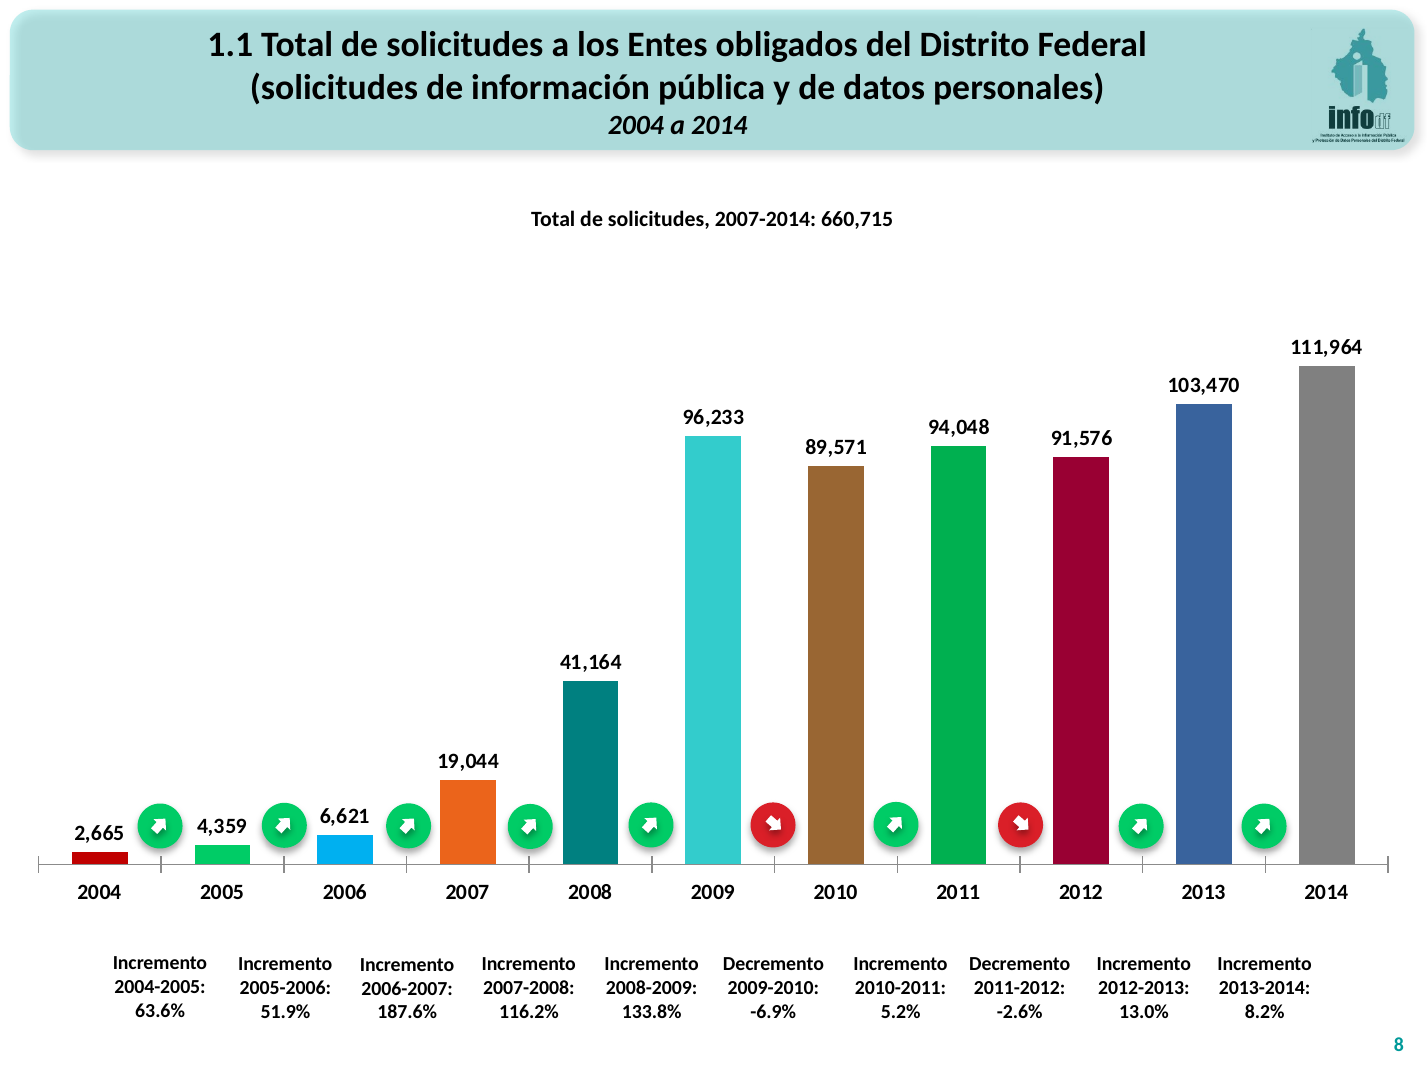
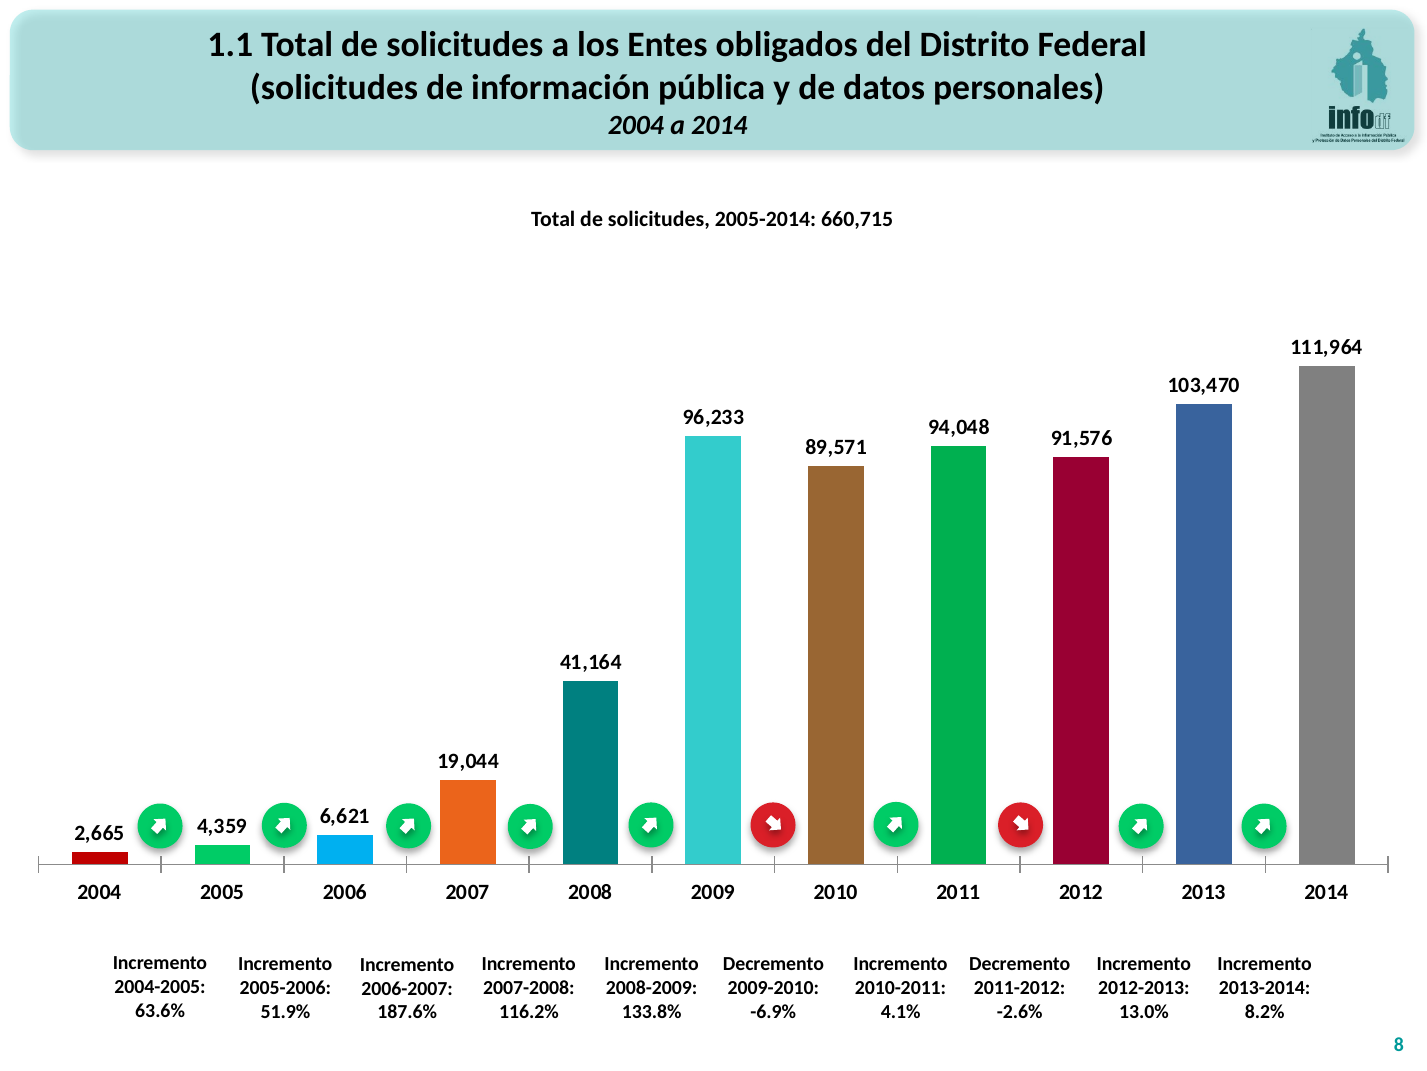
2007-2014: 2007-2014 -> 2005-2014 (765, 220)
5.2%: 5.2% -> 4.1% (901, 1011)
